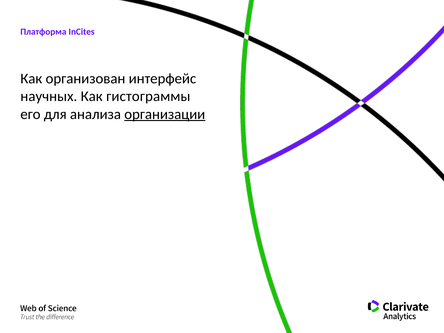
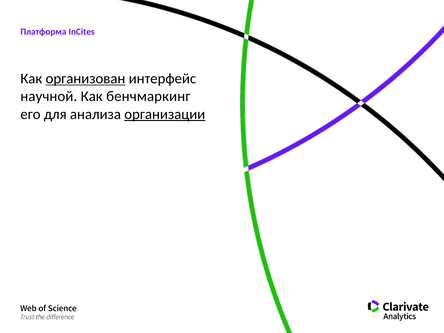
организован underline: none -> present (86, 79)
научных: научных -> научной (49, 96)
гистограммы: гистограммы -> бенчмаркинг (148, 96)
